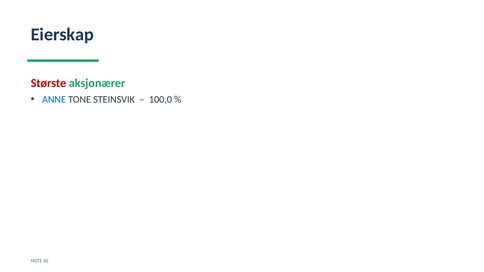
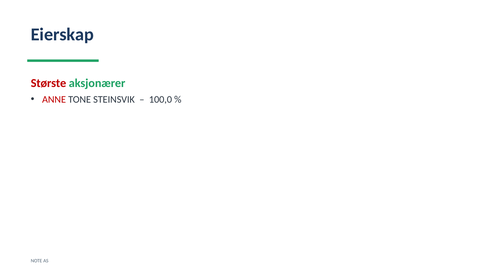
ANNE colour: blue -> red (54, 100)
